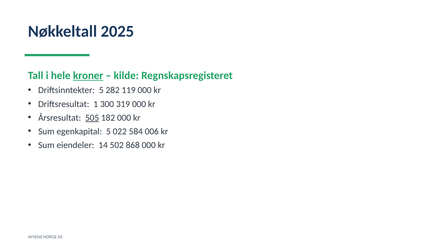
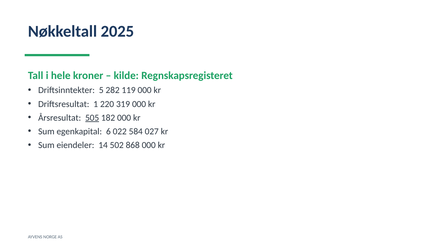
kroner underline: present -> none (88, 76)
300: 300 -> 220 (107, 104)
egenkapital 5: 5 -> 6 (108, 131)
006: 006 -> 027 (152, 131)
